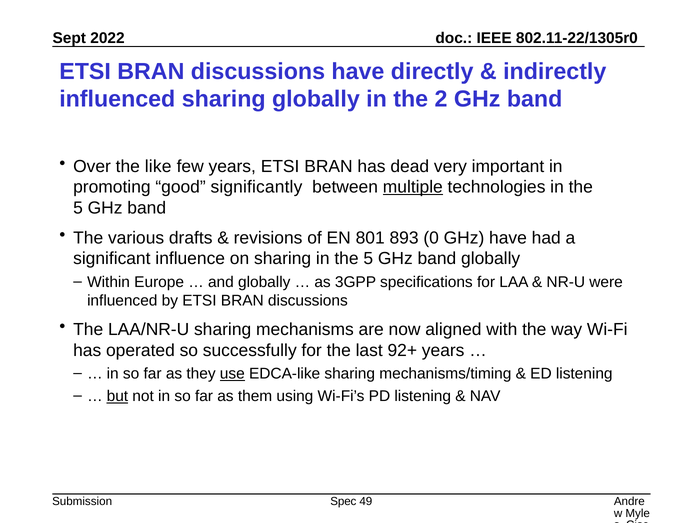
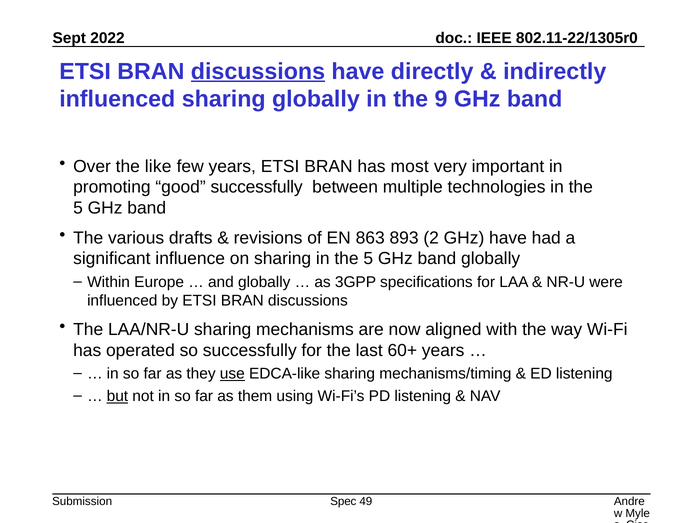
discussions underline: none -> present (258, 71)
2: 2 -> 9 (441, 99)
dead: dead -> most (410, 166)
good significantly: significantly -> successfully (257, 187)
multiple underline: present -> none (413, 187)
801: 801 -> 863 (370, 238)
0: 0 -> 2 (431, 238)
92+: 92+ -> 60+ (402, 350)
